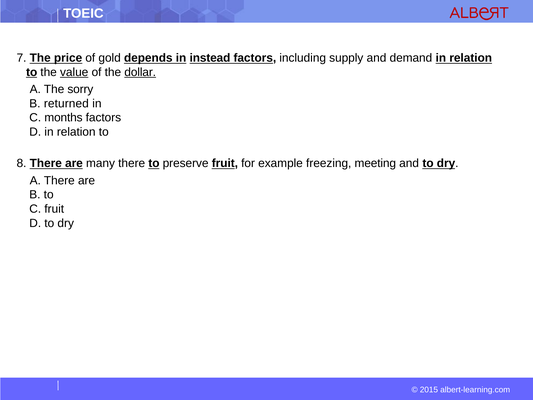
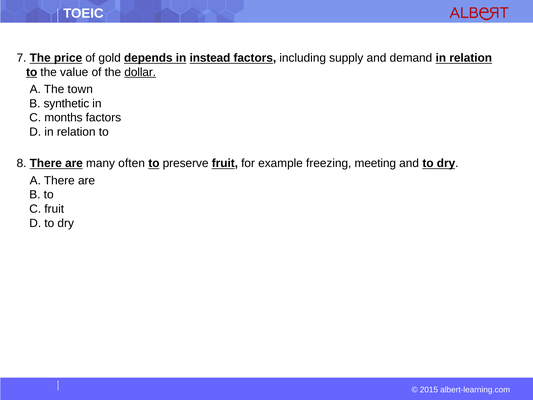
value underline: present -> none (74, 72)
sorry: sorry -> town (80, 89)
returned: returned -> synthetic (66, 103)
many there: there -> often (132, 163)
